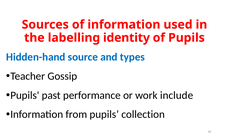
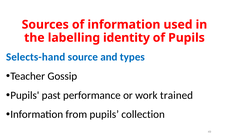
Hidden-hand: Hidden-hand -> Selects-hand (36, 57)
include: include -> trained (177, 95)
